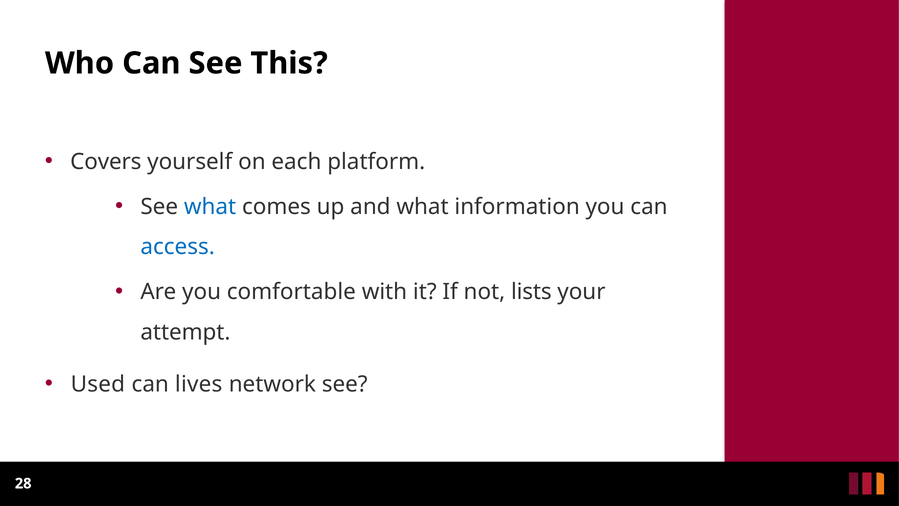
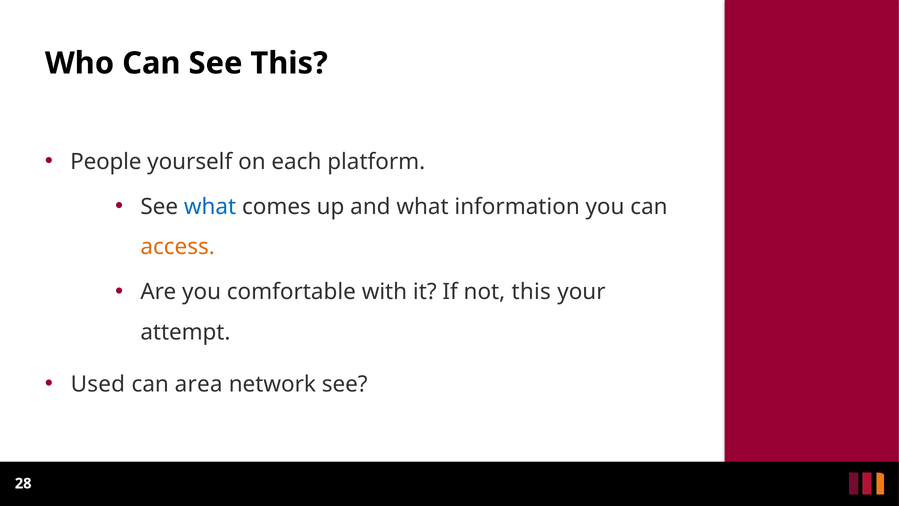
Covers: Covers -> People (106, 162)
access colour: blue -> orange (178, 247)
not lists: lists -> this (531, 292)
lives: lives -> area (199, 384)
